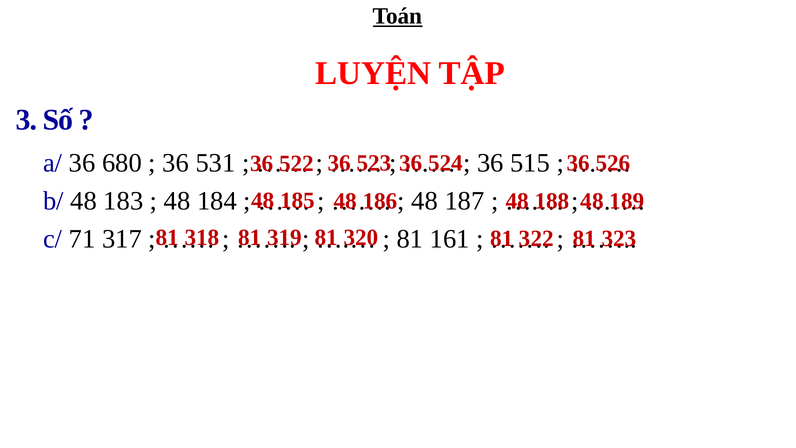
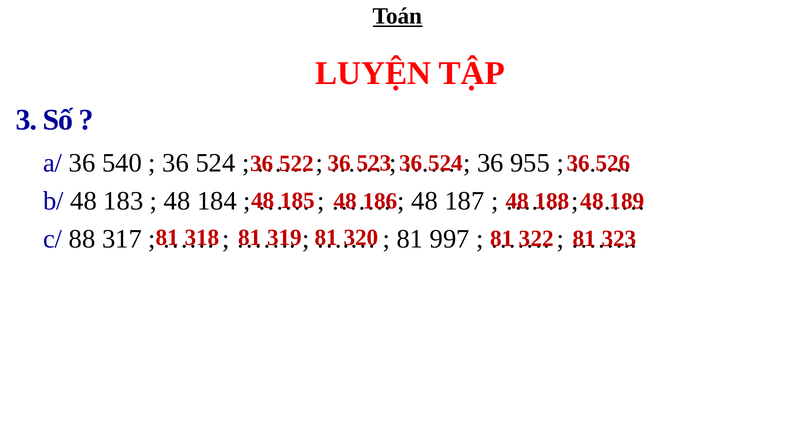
680: 680 -> 540 (122, 163)
531: 531 -> 524 (215, 163)
515: 515 -> 955 (530, 163)
71: 71 -> 88 (82, 239)
161: 161 -> 997 (450, 239)
